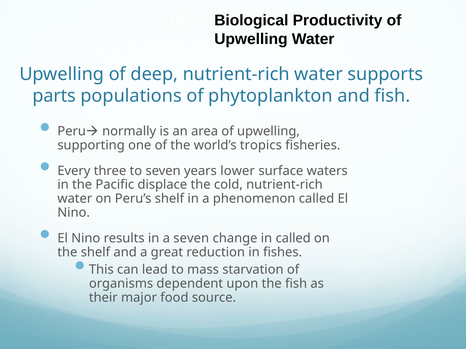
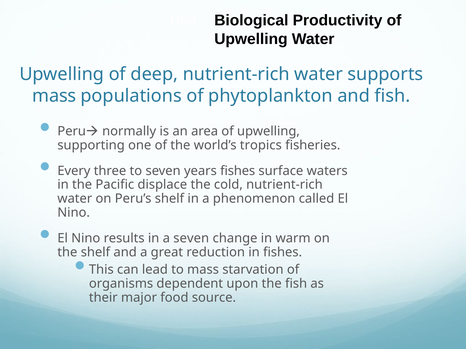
parts: parts -> mass (54, 96)
years lower: lower -> fishes (238, 171)
in called: called -> warm (293, 239)
